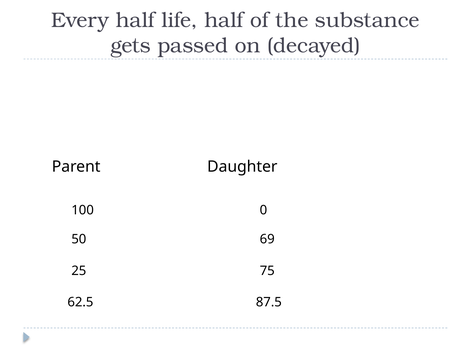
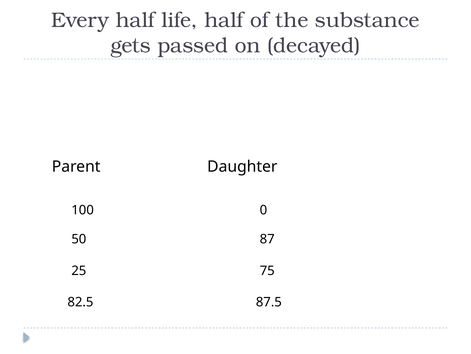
69: 69 -> 87 (267, 239)
62.5: 62.5 -> 82.5 (80, 302)
